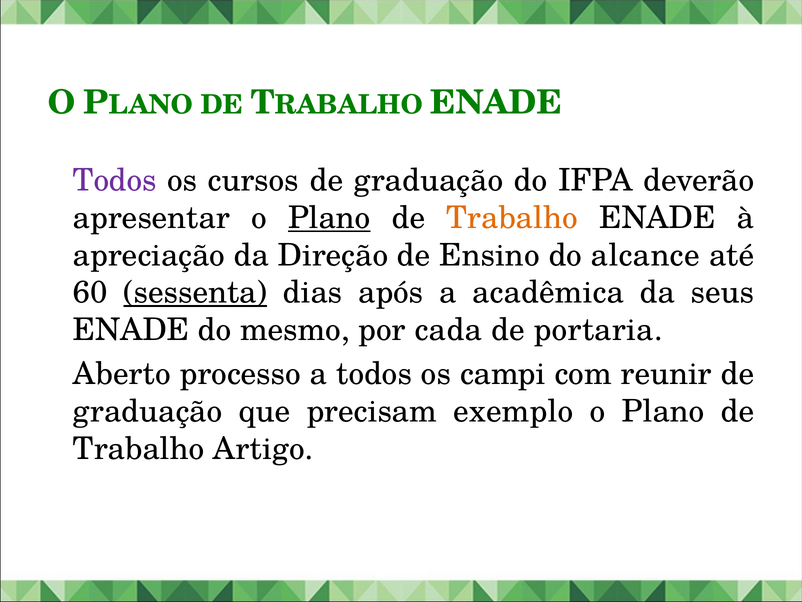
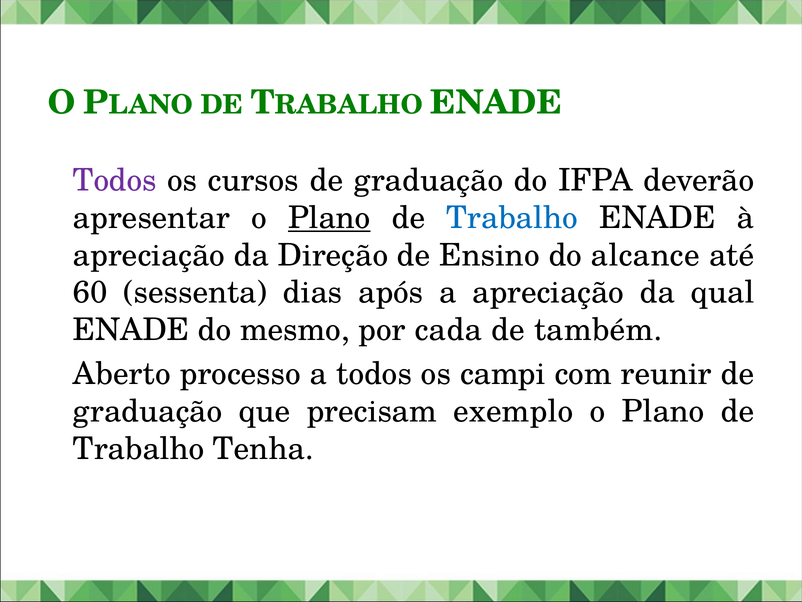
Trabalho colour: orange -> blue (512, 218)
sessenta underline: present -> none (195, 292)
a acadêmica: acadêmica -> apreciação (548, 292)
seus: seus -> qual (723, 292)
portaria: portaria -> também (598, 330)
Artigo: Artigo -> Tenha (263, 448)
